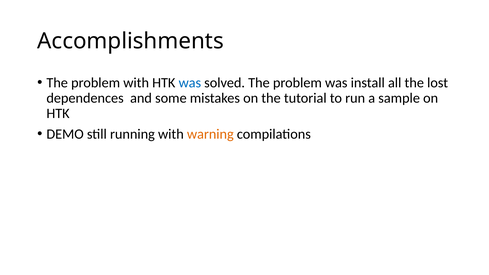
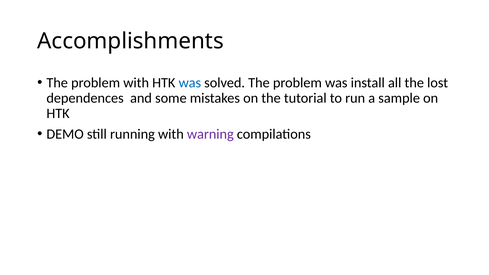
warning colour: orange -> purple (210, 134)
